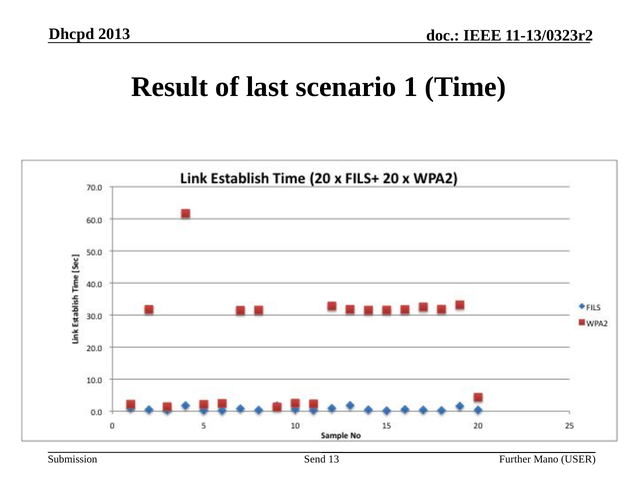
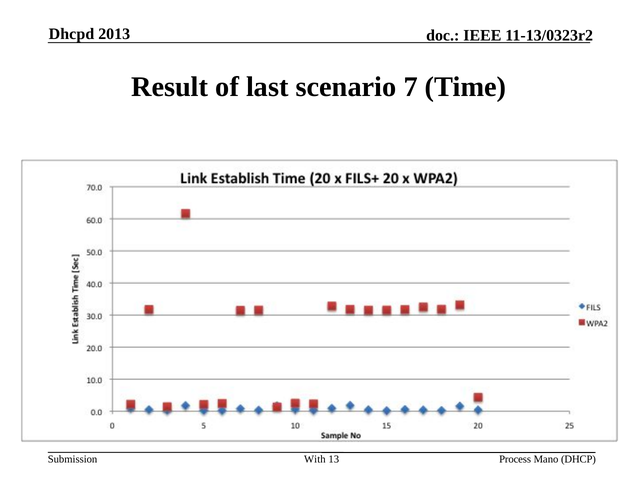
1: 1 -> 7 (411, 87)
Send: Send -> With (315, 459)
Further: Further -> Process (515, 459)
USER: USER -> DHCP (578, 459)
